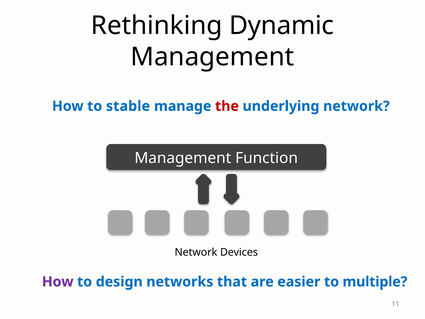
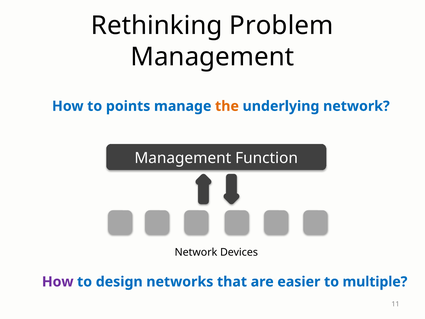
Dynamic: Dynamic -> Problem (281, 26)
stable: stable -> points (128, 106)
the colour: red -> orange (227, 106)
